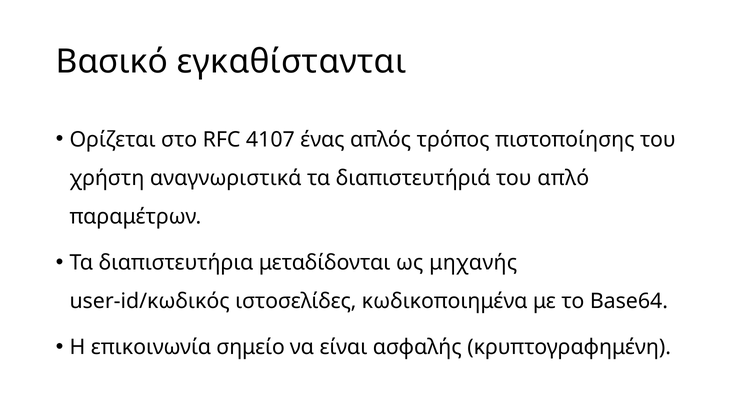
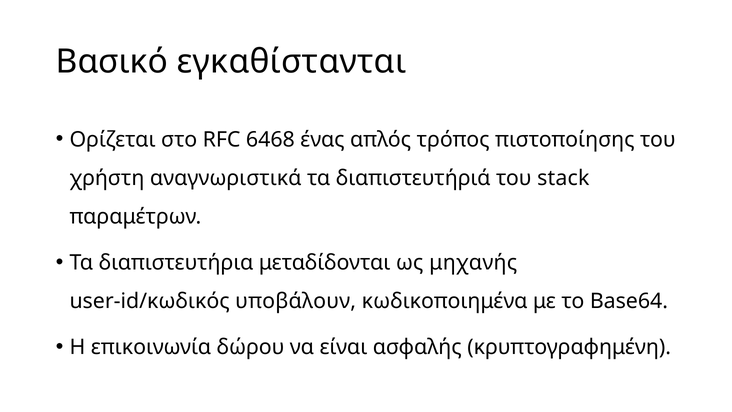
4107: 4107 -> 6468 (270, 139)
απλό: απλό -> stack (563, 178)
ιστοσελίδες: ιστοσελίδες -> υποβάλουν (296, 301)
σημείο: σημείο -> δώρου (251, 347)
